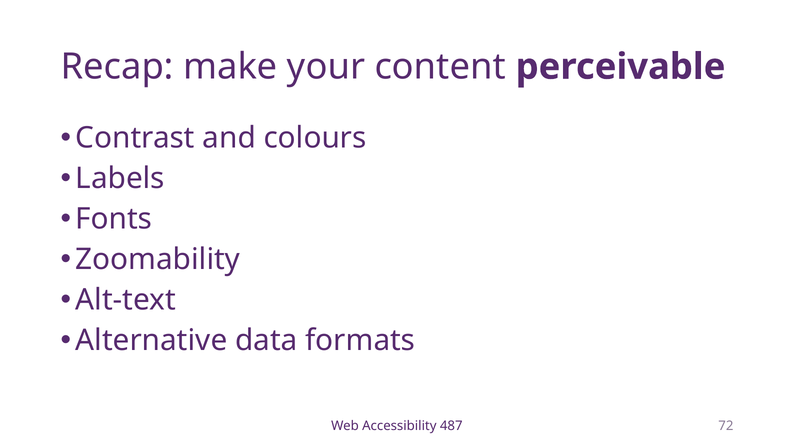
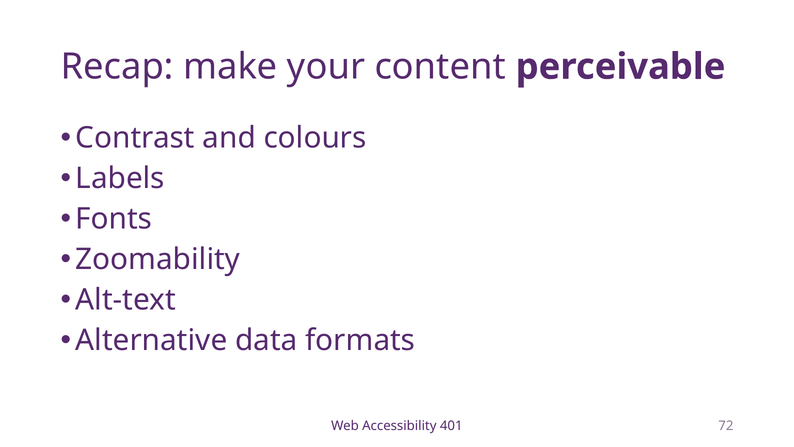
487: 487 -> 401 (451, 426)
